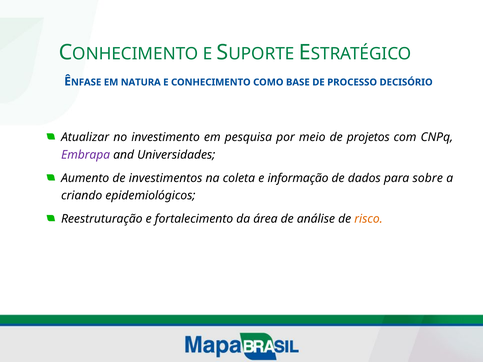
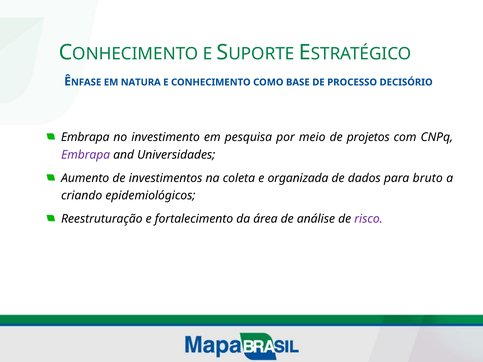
Atualizar: Atualizar -> Embrapa (85, 137)
informação: informação -> organizada (298, 178)
sobre: sobre -> bruto (428, 178)
risco colour: orange -> purple (368, 219)
